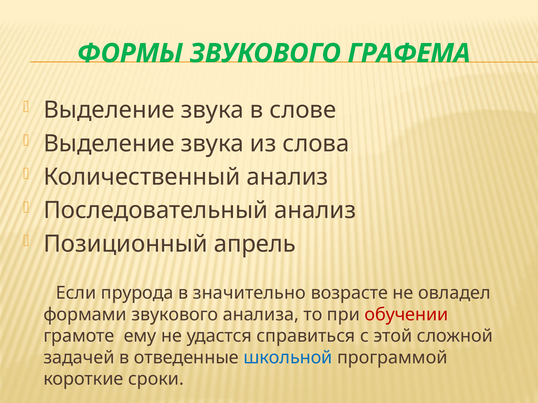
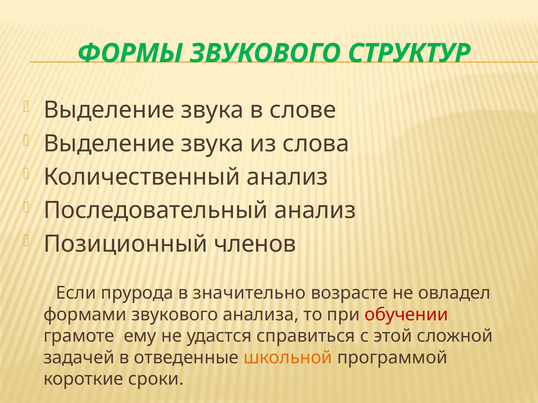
ГРАФЕМА: ГРАФЕМА -> СТРУКТУР (409, 53)
апрель: апрель -> членов (255, 244)
школьной colour: blue -> orange (288, 358)
